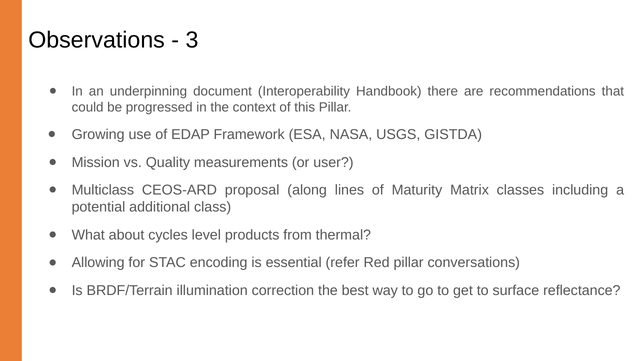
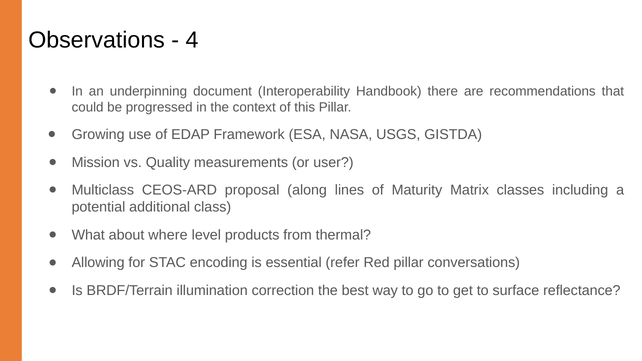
3: 3 -> 4 (192, 40)
cycles: cycles -> where (168, 235)
